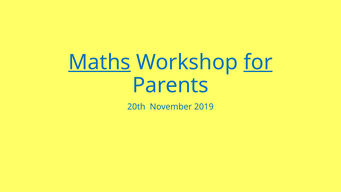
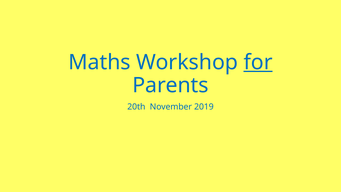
Maths underline: present -> none (100, 62)
